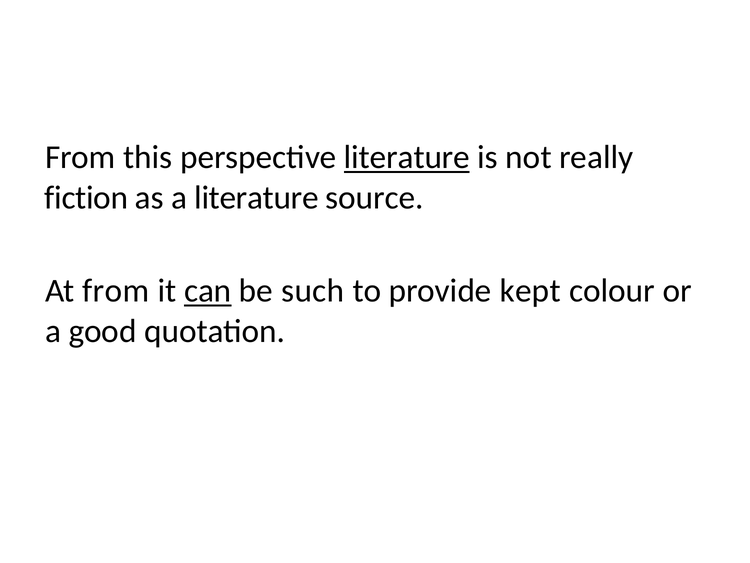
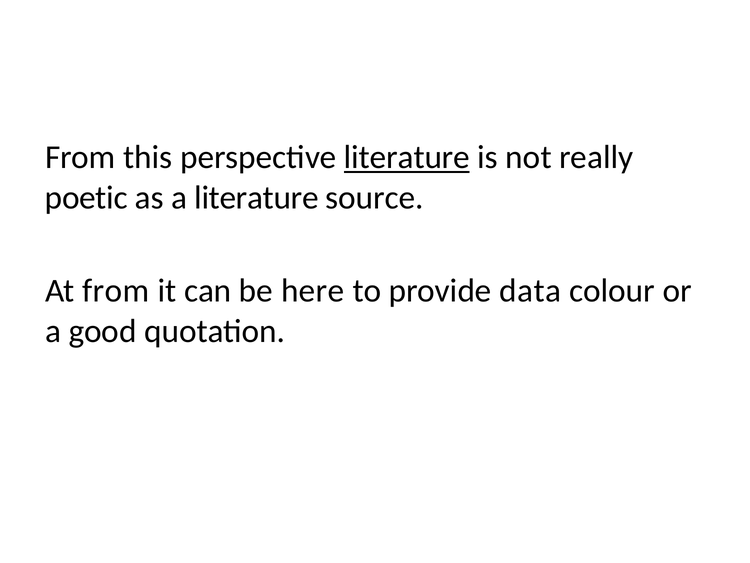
fiction: fiction -> poetic (86, 197)
can underline: present -> none (208, 291)
such: such -> here (313, 291)
kept: kept -> data (530, 291)
